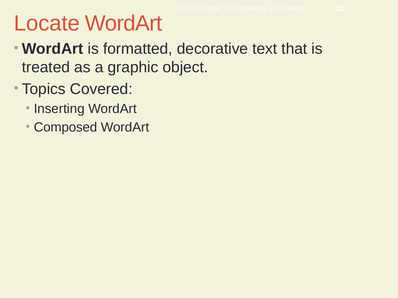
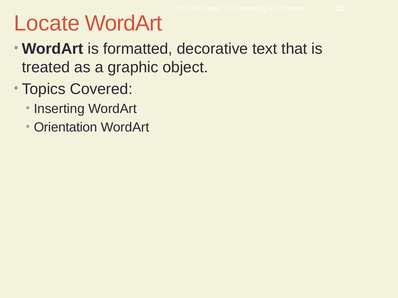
Composed: Composed -> Orientation (66, 127)
